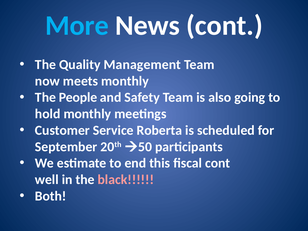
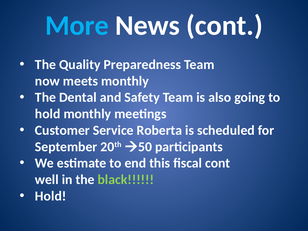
Management: Management -> Preparedness (142, 65)
People: People -> Dental (78, 97)
black colour: pink -> light green (126, 180)
Both: Both -> Hold (51, 196)
